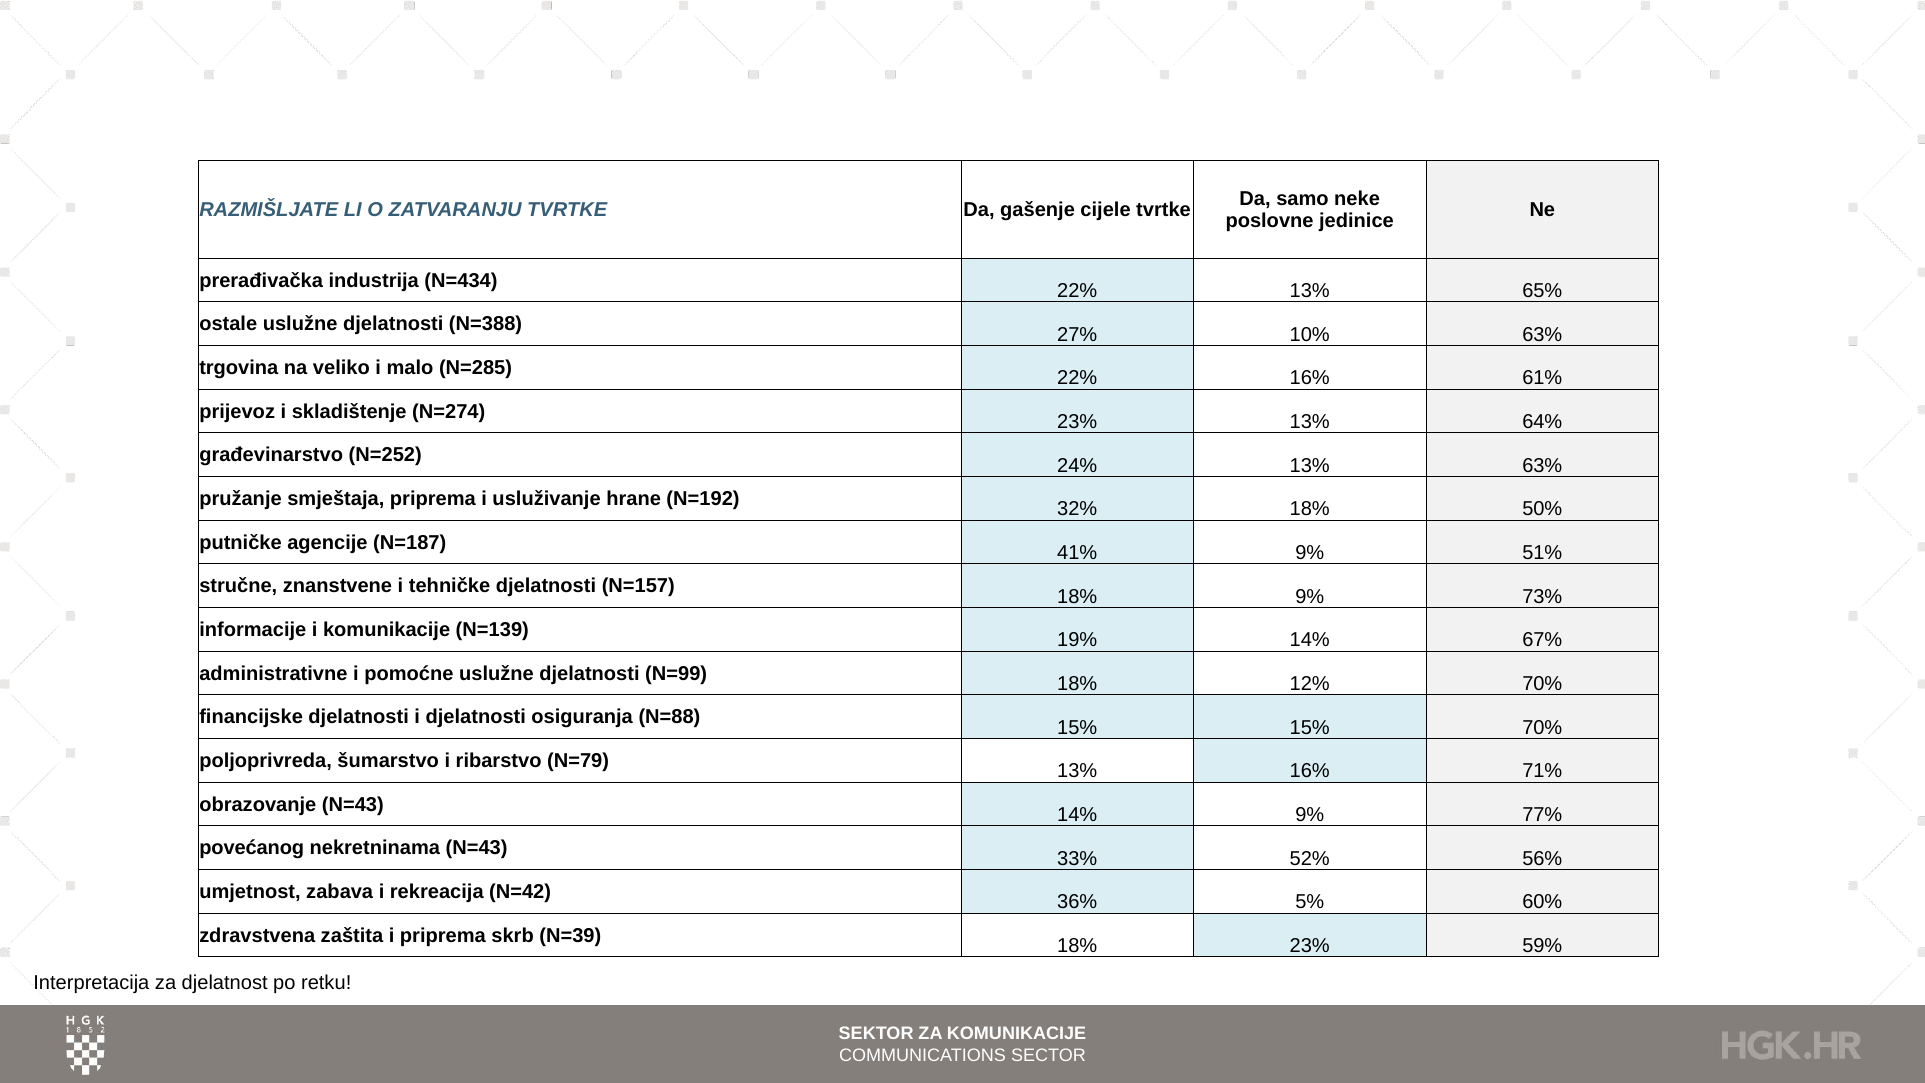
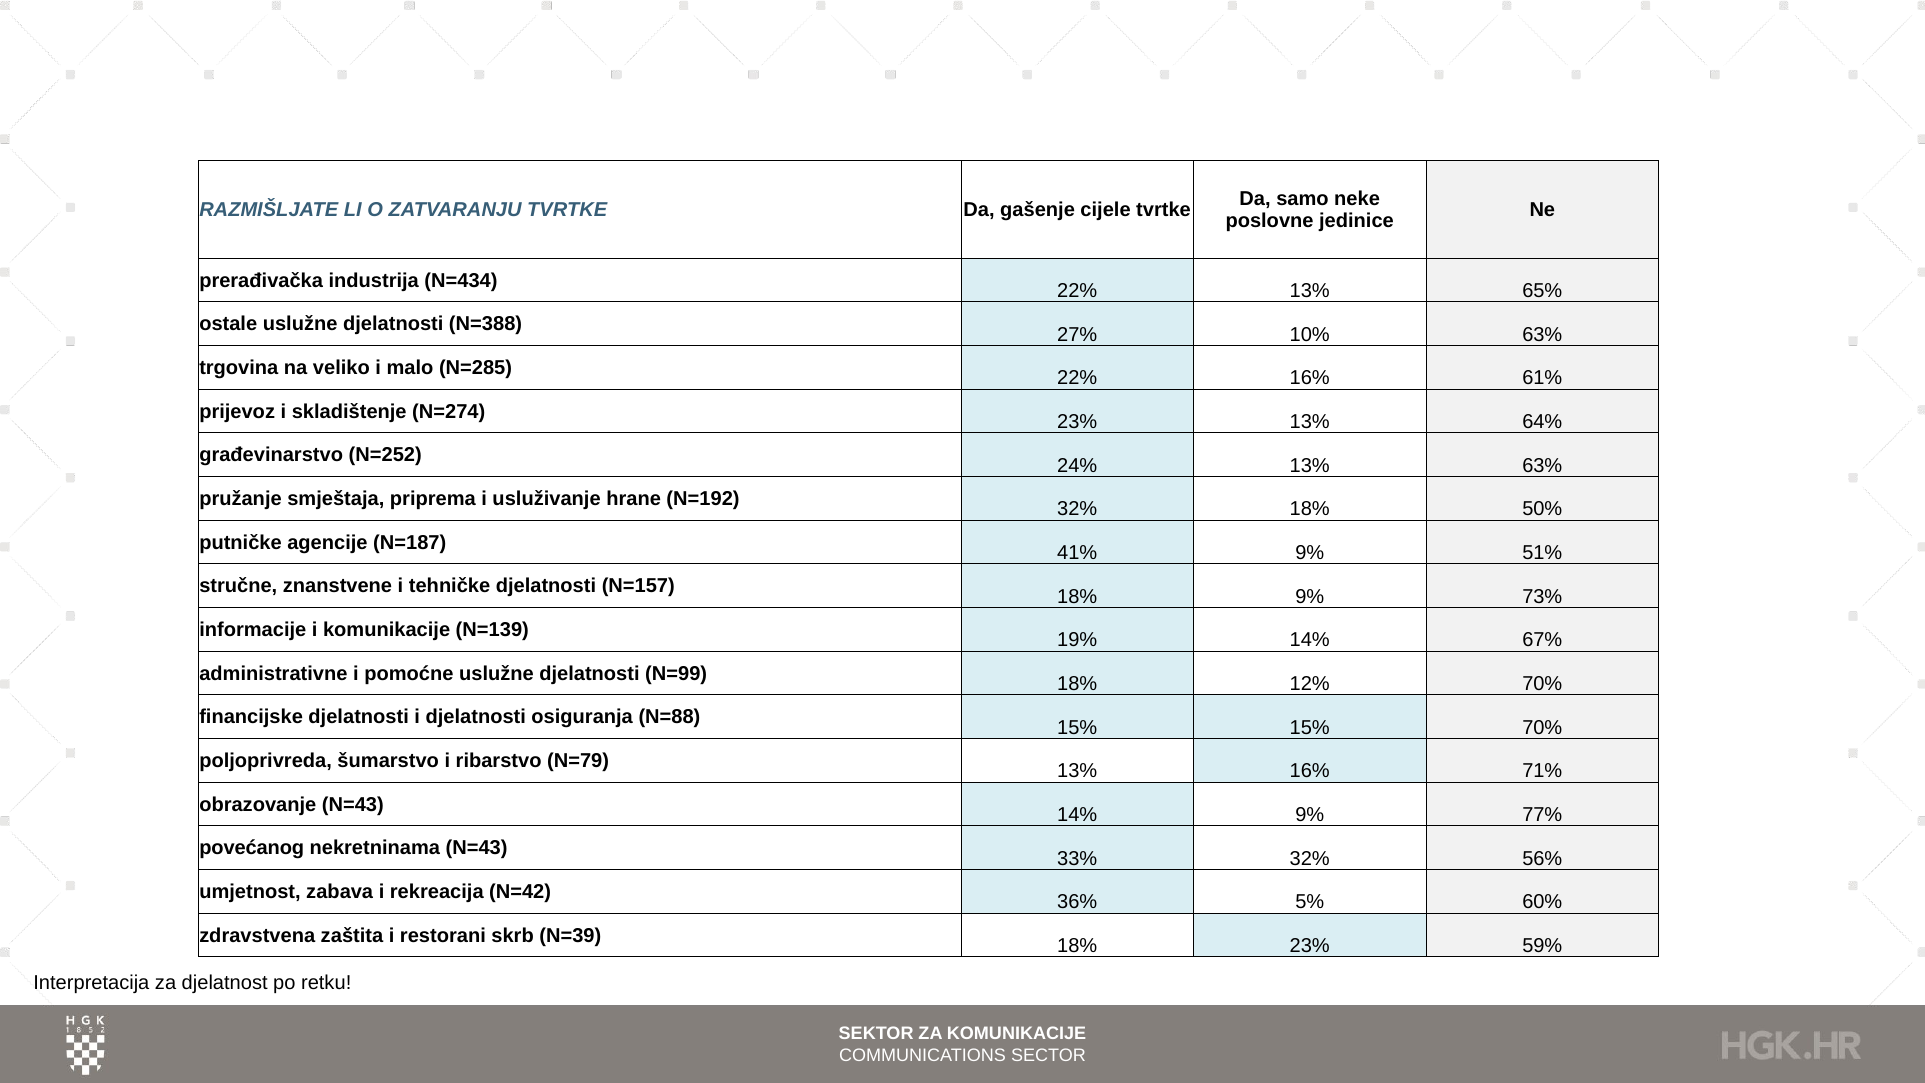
33% 52%: 52% -> 32% (1310, 858)
i priprema: priprema -> restorani (443, 935)
